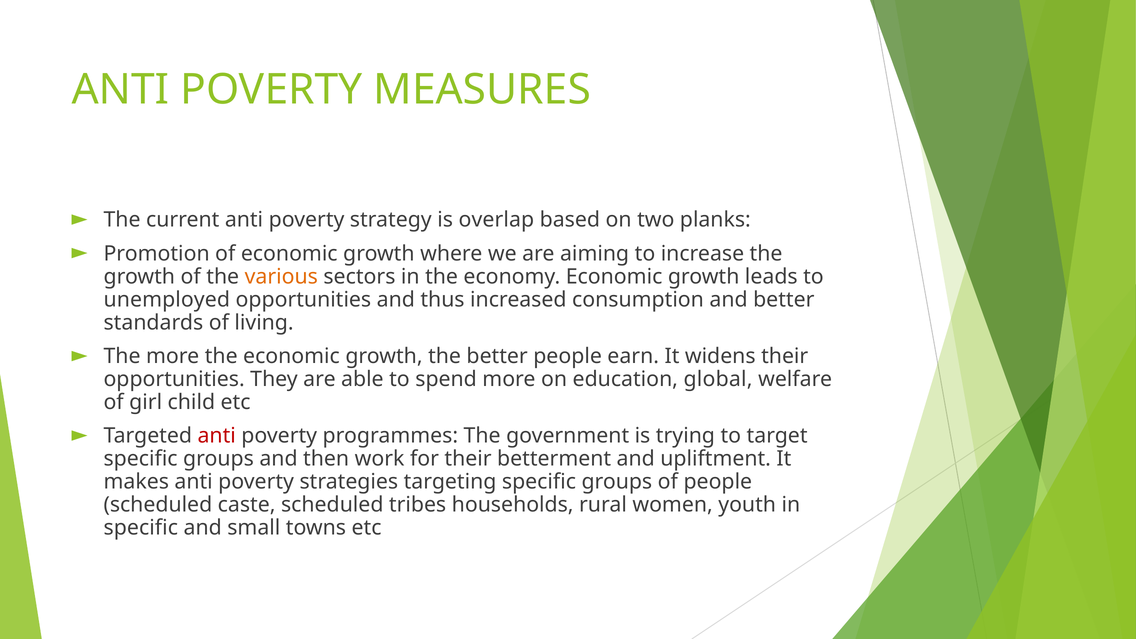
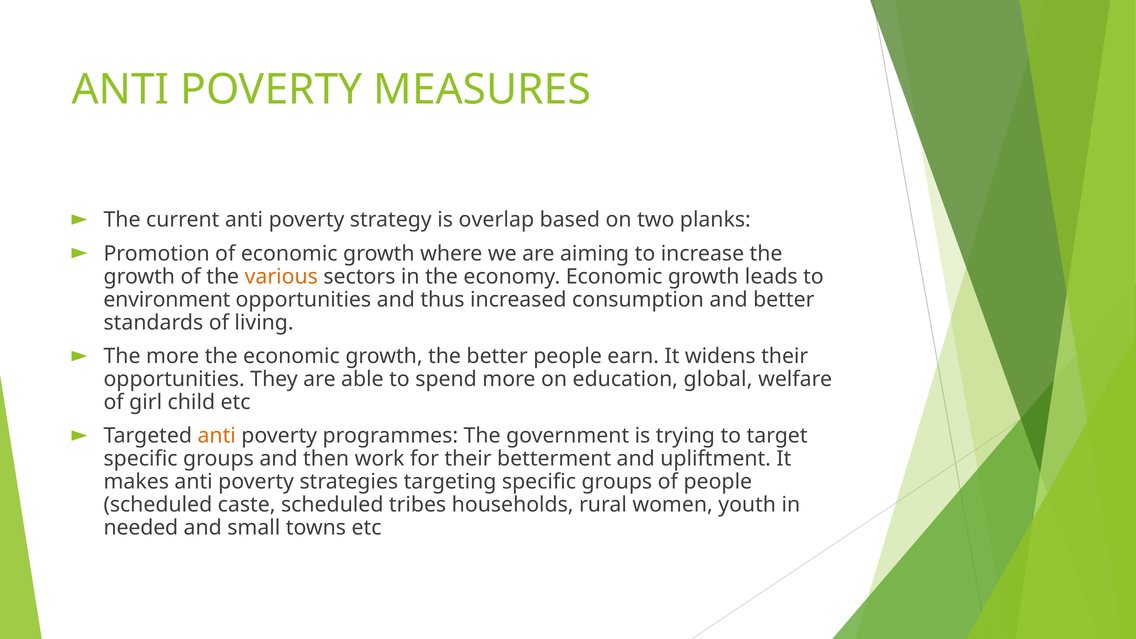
unemployed: unemployed -> environment (167, 300)
anti colour: red -> orange (217, 436)
specific: specific -> needed (141, 528)
